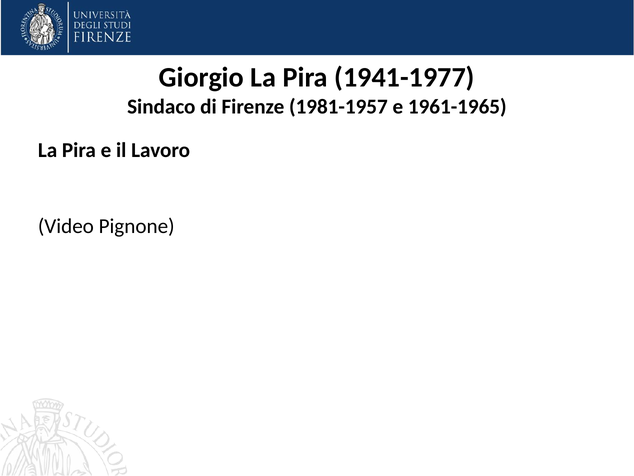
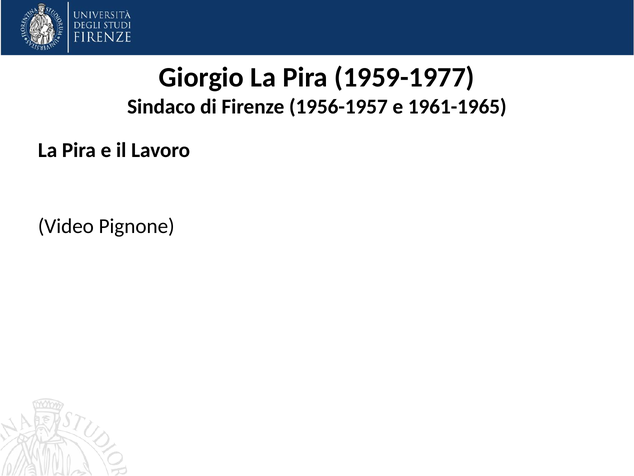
1941-1977: 1941-1977 -> 1959-1977 (404, 77)
1981-1957: 1981-1957 -> 1956-1957 (338, 107)
